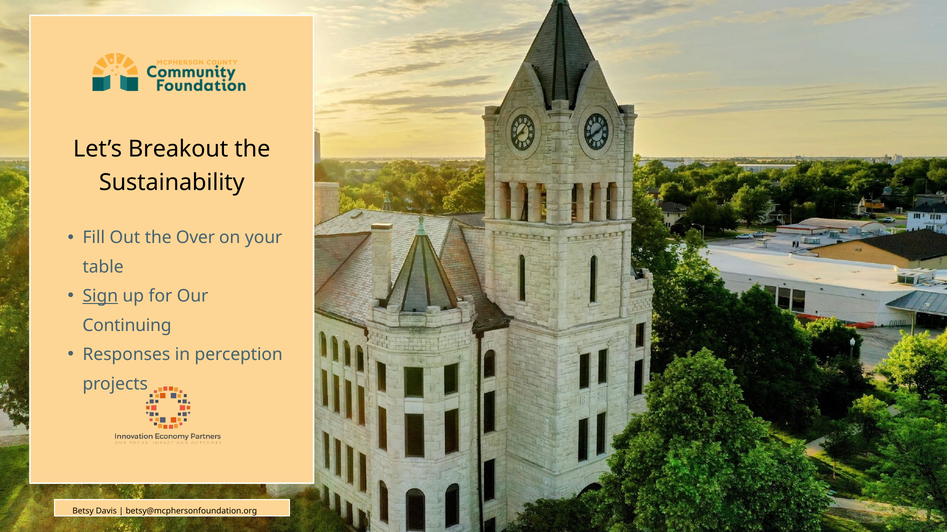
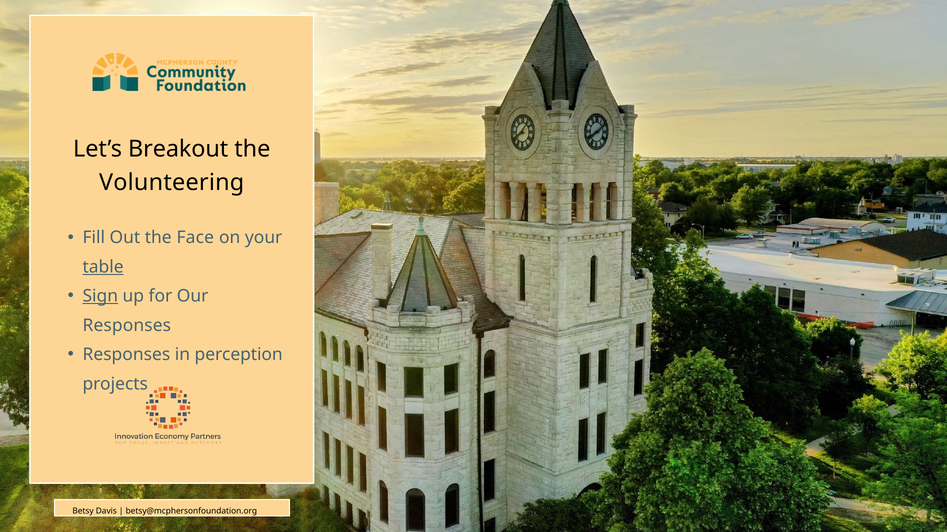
Sustainability: Sustainability -> Volunteering (172, 183)
Over: Over -> Face (195, 238)
table underline: none -> present (103, 267)
Continuing: Continuing -> Responses (127, 326)
